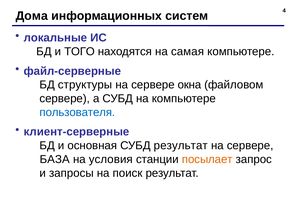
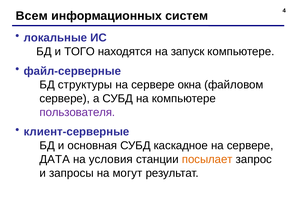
Дома: Дома -> Всем (32, 16)
самая: самая -> запуск (188, 51)
пользователя colour: blue -> purple (77, 112)
СУБД результат: результат -> каскадное (181, 145)
БАЗА: БАЗА -> ДАТА (55, 159)
поиск: поиск -> могут (127, 173)
